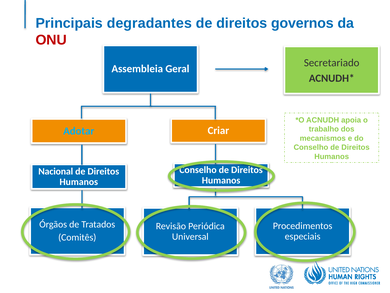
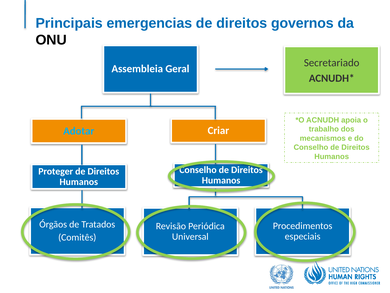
degradantes: degradantes -> emergencias (149, 23)
ONU colour: red -> black (51, 40)
Nacional: Nacional -> Proteger (56, 171)
